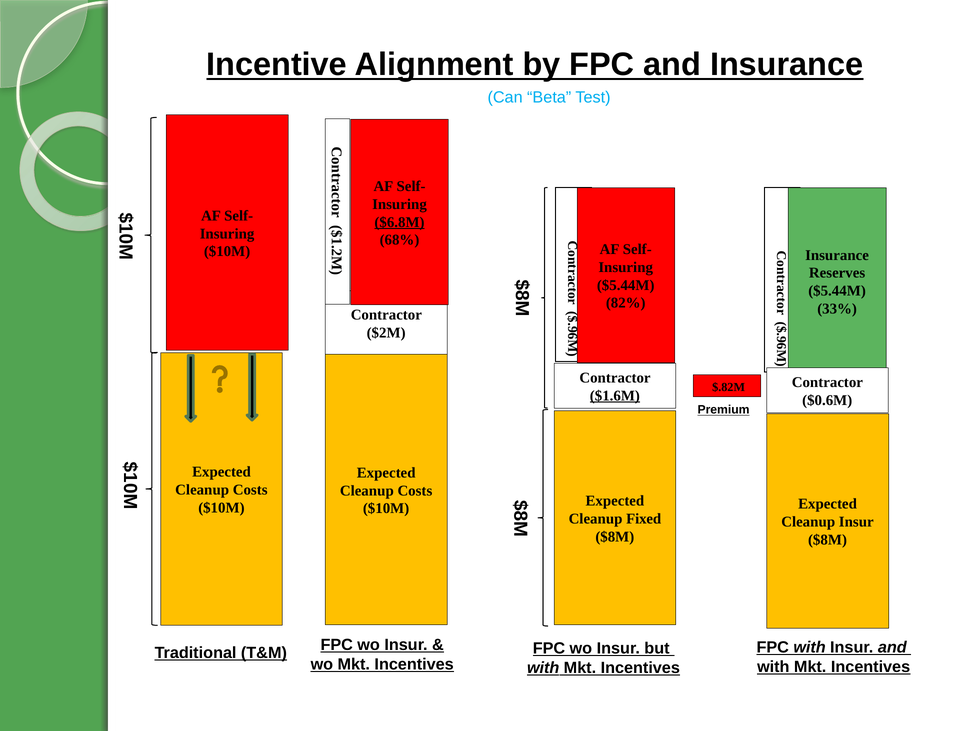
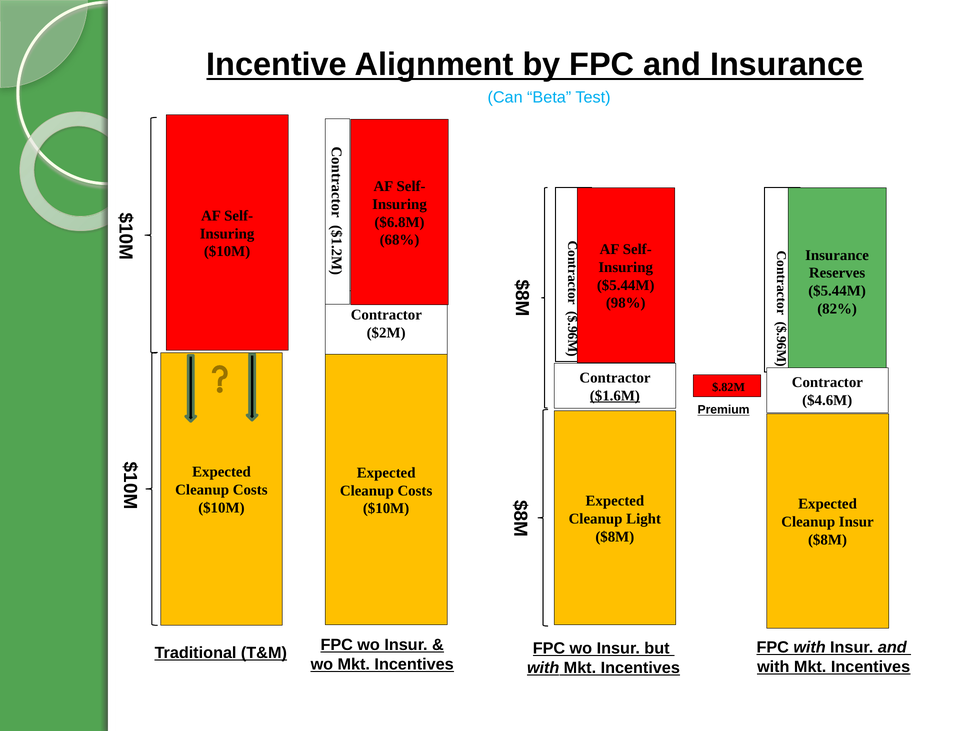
$6.8M underline: present -> none (400, 222)
82%: 82% -> 98% (626, 303)
33%: 33% -> 82% (837, 309)
$0.6M: $0.6M -> $4.6M (827, 400)
Fixed: Fixed -> Light (644, 518)
